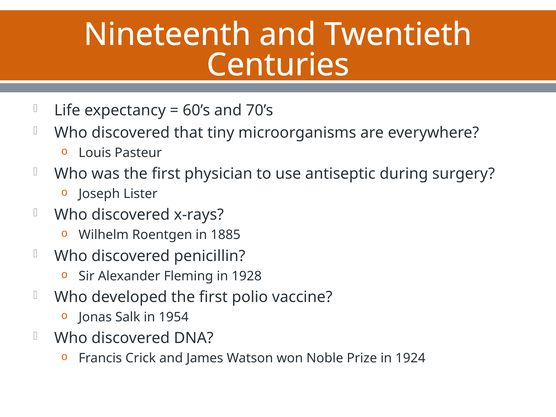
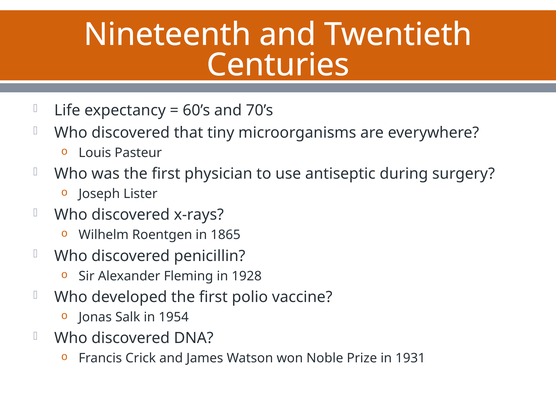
1885: 1885 -> 1865 (226, 235)
1924: 1924 -> 1931 (410, 358)
